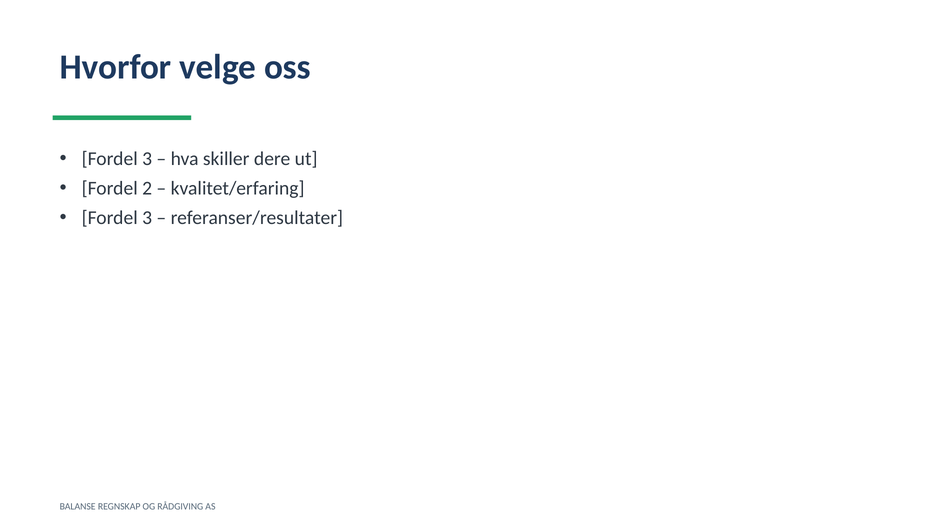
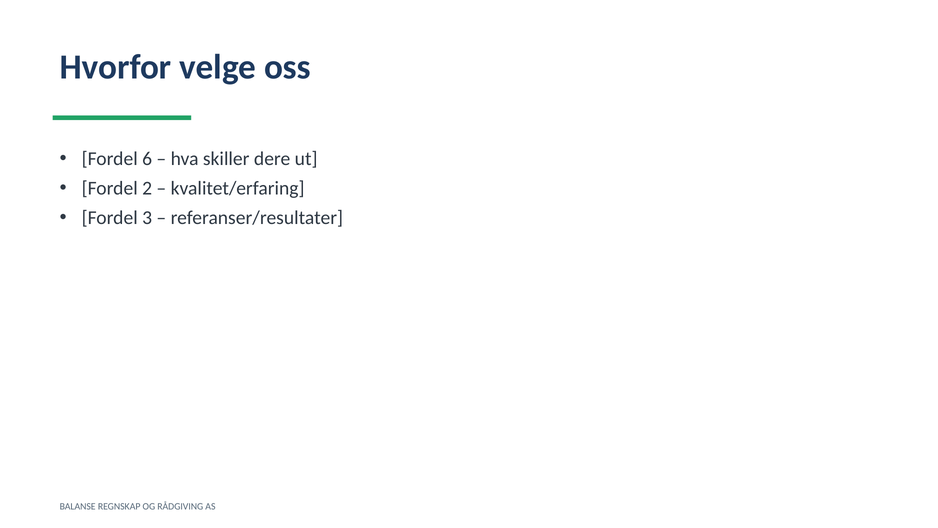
3: 3 -> 6 (147, 159)
